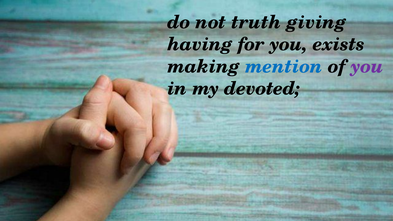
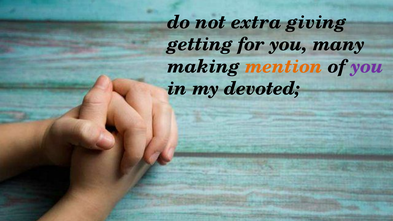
truth: truth -> extra (256, 22)
having: having -> getting (200, 44)
exists: exists -> many (339, 44)
mention colour: blue -> orange (284, 66)
